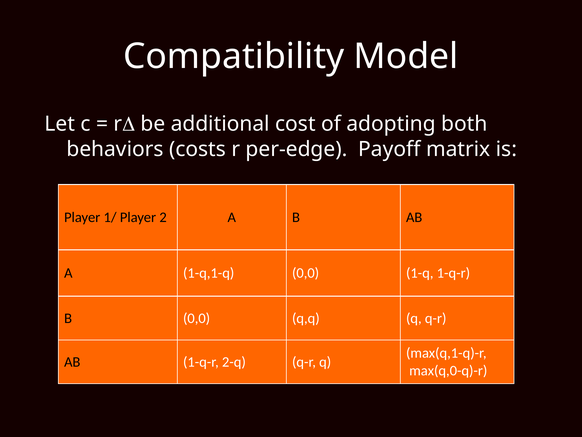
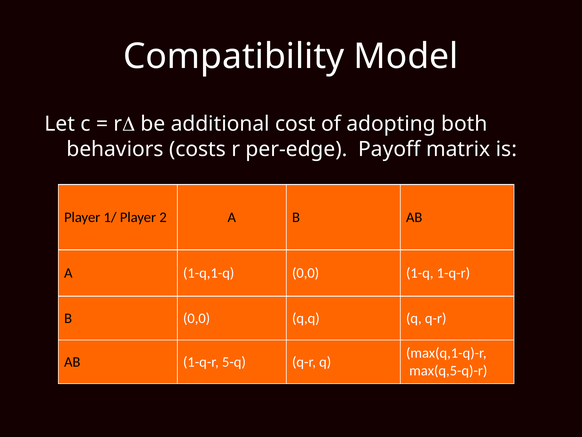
2-q: 2-q -> 5-q (234, 361)
max(q,0-q)-r: max(q,0-q)-r -> max(q,5-q)-r (448, 370)
